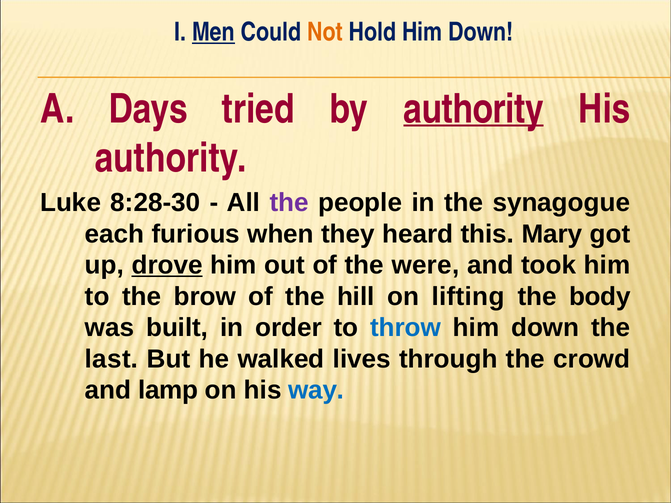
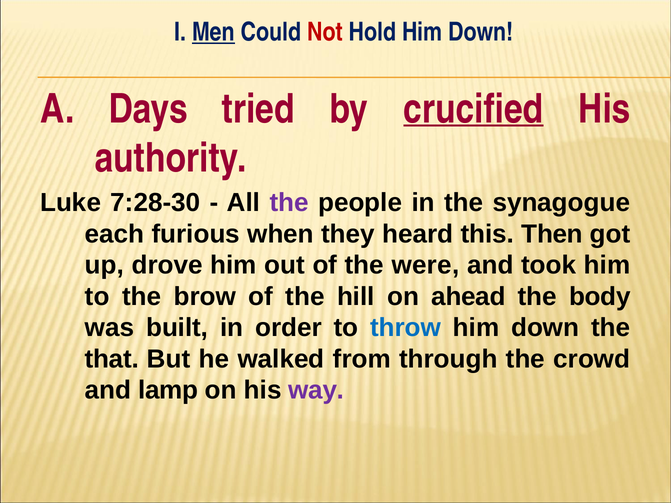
Not colour: orange -> red (325, 32)
by authority: authority -> crucified (473, 109)
8:28-30: 8:28-30 -> 7:28-30 (155, 203)
Mary: Mary -> Then (552, 234)
drove underline: present -> none (167, 265)
lifting: lifting -> ahead (468, 297)
last: last -> that (112, 359)
lives: lives -> from (362, 359)
way colour: blue -> purple (316, 390)
